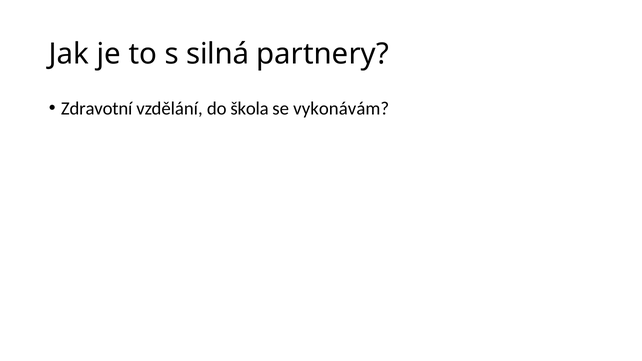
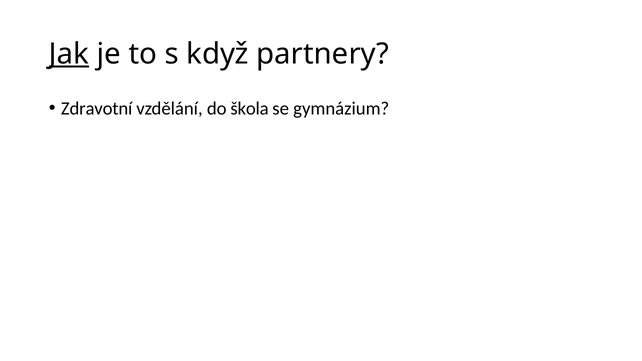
Jak underline: none -> present (69, 54)
silná: silná -> když (218, 54)
vykonávám: vykonávám -> gymnázium (341, 109)
